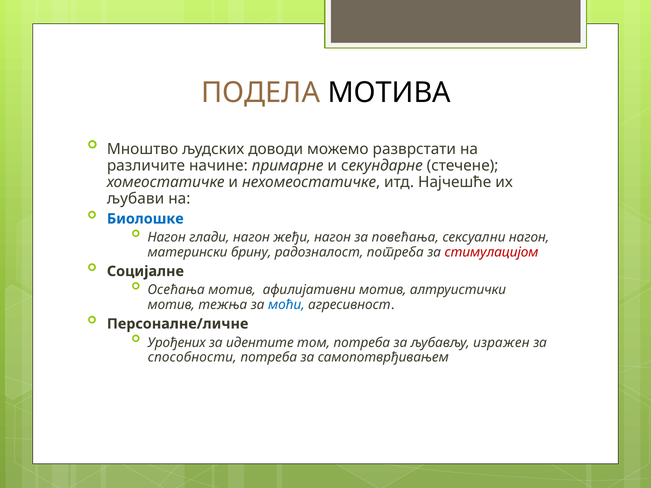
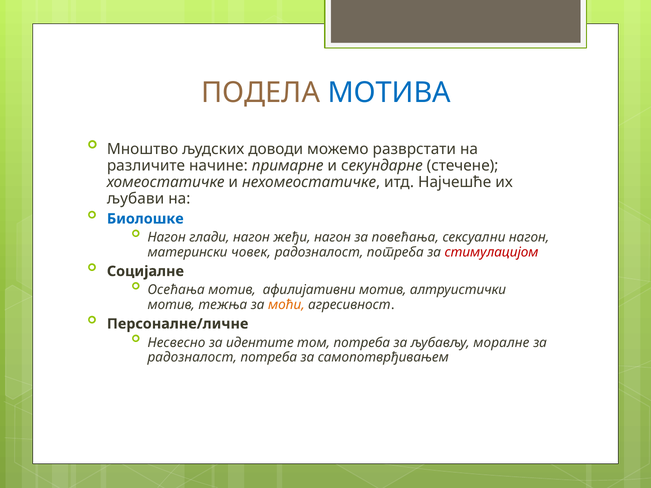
МОТИВА colour: black -> blue (389, 93)
брину: брину -> човек (251, 252)
моћи colour: blue -> orange (286, 305)
Урођених: Урођених -> Несвесно (176, 343)
изражен: изражен -> моралне (501, 343)
способности: способности -> радозналост (192, 357)
